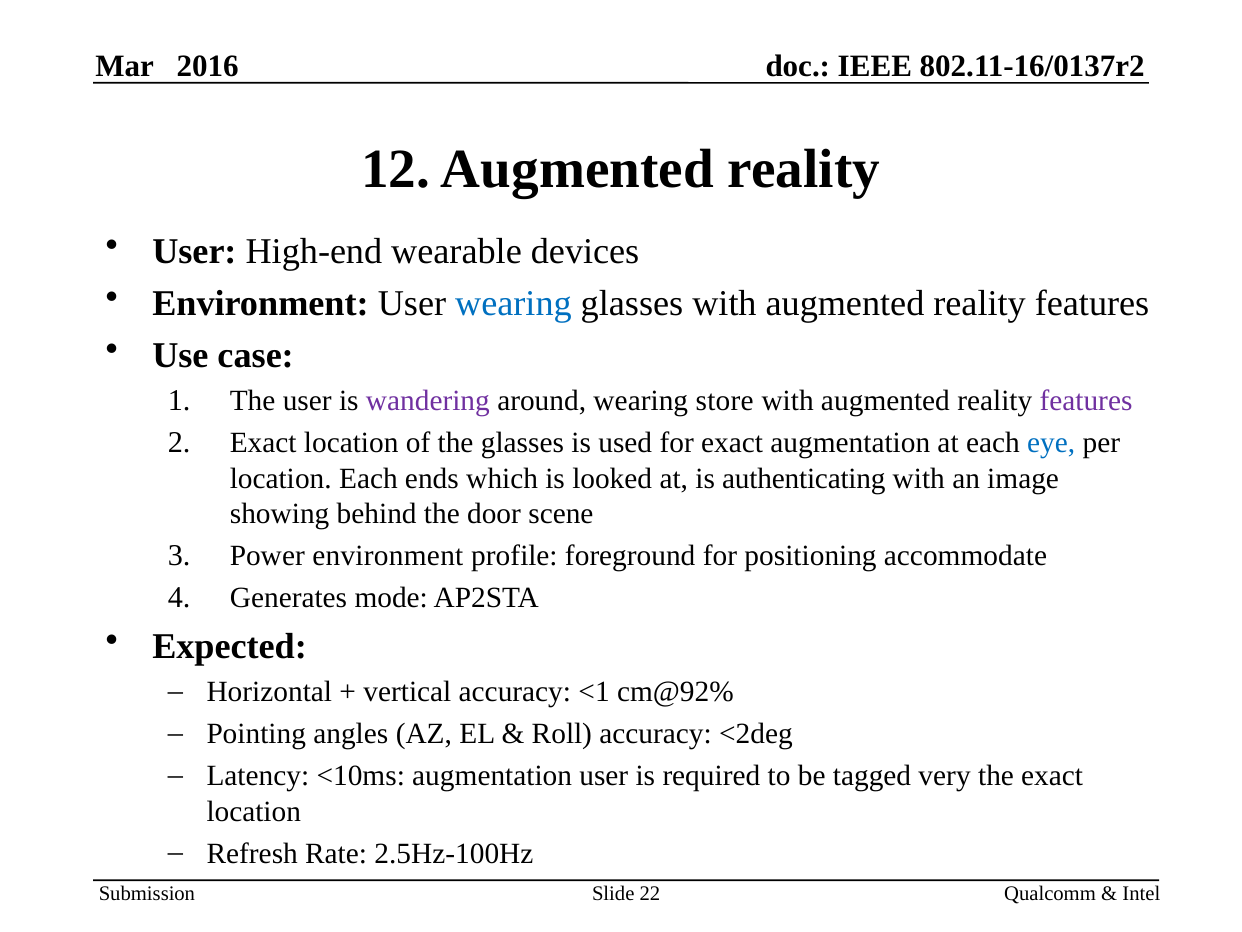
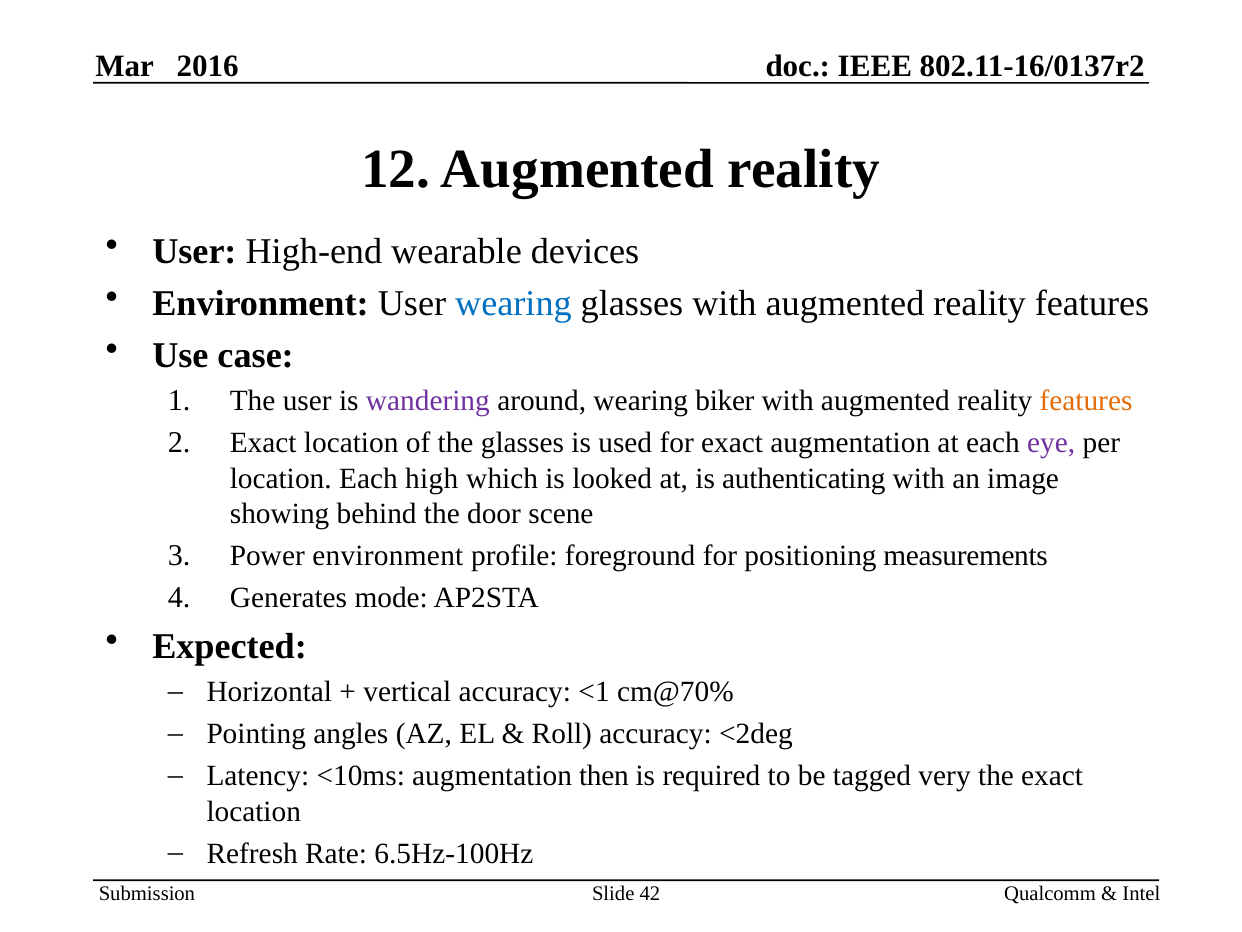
store: store -> biker (725, 401)
features colour: purple -> orange (1086, 401)
eye colour: blue -> purple (1051, 443)
ends: ends -> high (432, 478)
accommodate: accommodate -> measurements (966, 556)
cm@92%: cm@92% -> cm@70% (675, 692)
augmentation user: user -> then (604, 776)
2.5Hz-100Hz: 2.5Hz-100Hz -> 6.5Hz-100Hz (454, 853)
22: 22 -> 42 (650, 893)
